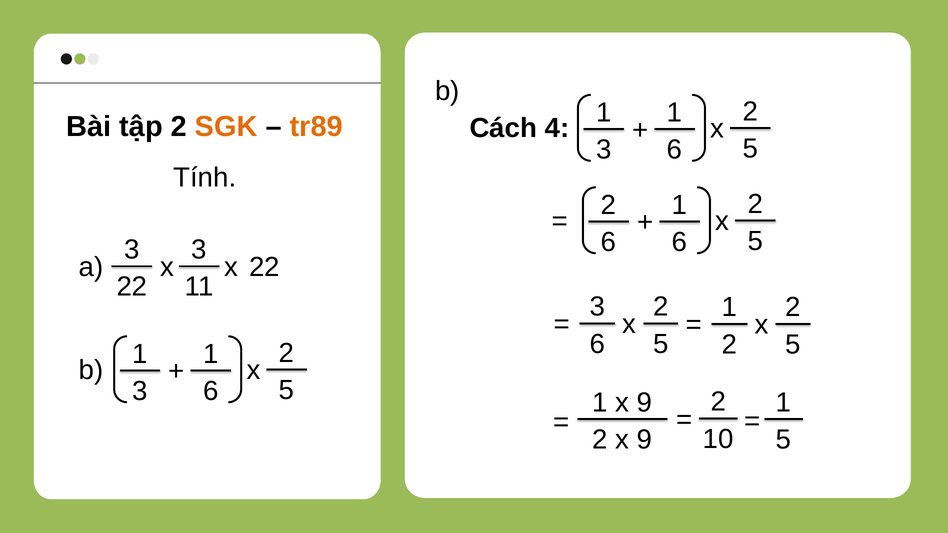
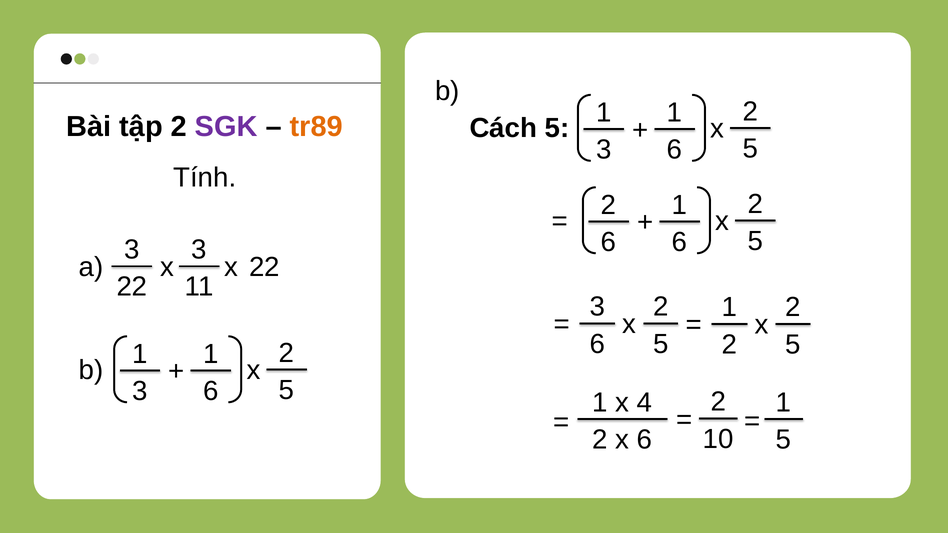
SGK colour: orange -> purple (226, 127)
Cách 4: 4 -> 5 (557, 128)
1 x 9: 9 -> 4 (644, 403)
2 x 9: 9 -> 6 (644, 440)
